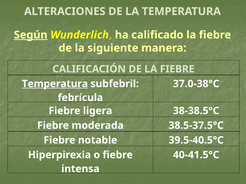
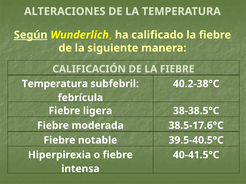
Temperatura underline: present -> none (55, 84)
37.0-38°C: 37.0-38°C -> 40.2-38°C (196, 84)
38.5-37.5°C: 38.5-37.5°C -> 38.5-17.6°C (196, 126)
